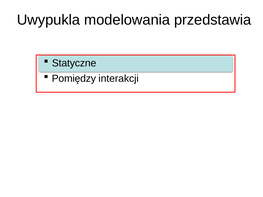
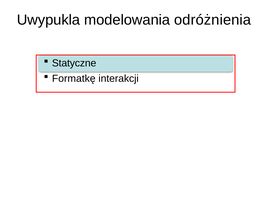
przedstawia: przedstawia -> odróżnienia (213, 20)
Pomiędzy: Pomiędzy -> Formatkę (74, 79)
